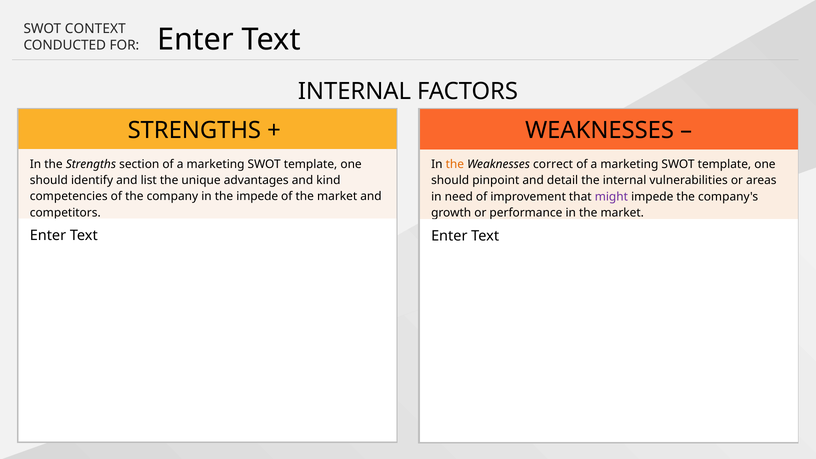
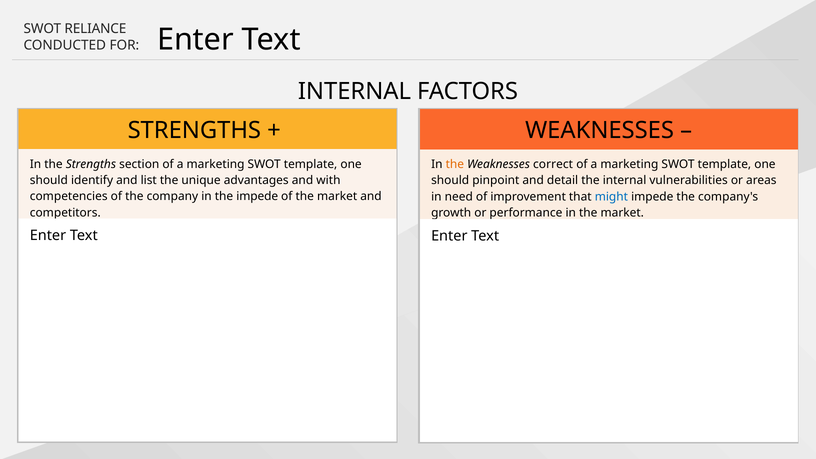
CONTEXT: CONTEXT -> RELIANCE (95, 29)
kind: kind -> with (328, 180)
might colour: purple -> blue (611, 197)
